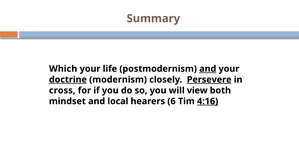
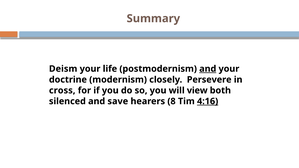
Which: Which -> Deism (63, 69)
doctrine underline: present -> none (68, 80)
Persevere underline: present -> none (209, 80)
mindset: mindset -> silenced (67, 101)
local: local -> save (118, 101)
6: 6 -> 8 (172, 101)
